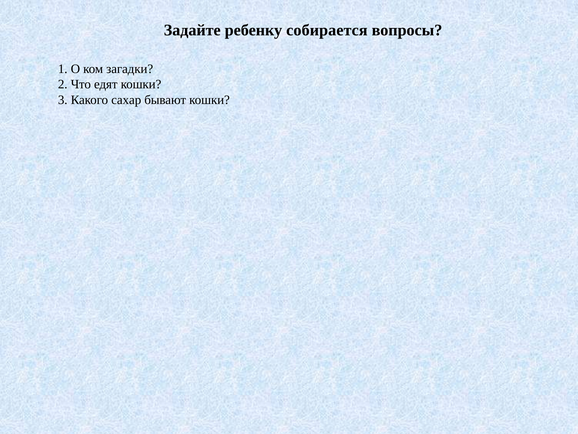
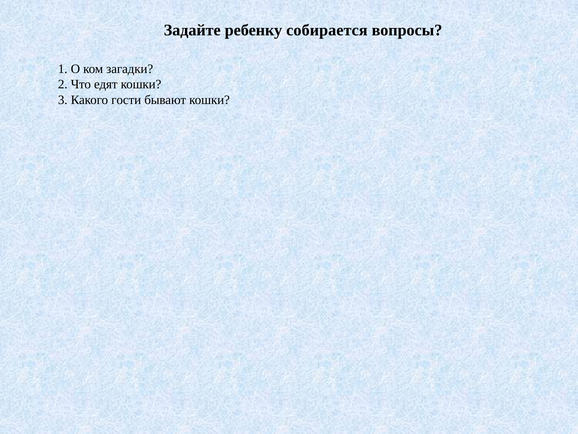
сахар: сахар -> гости (126, 100)
